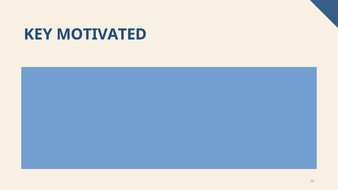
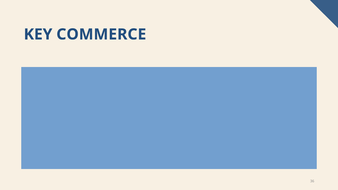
MOTIVATED: MOTIVATED -> COMMERCE (101, 34)
